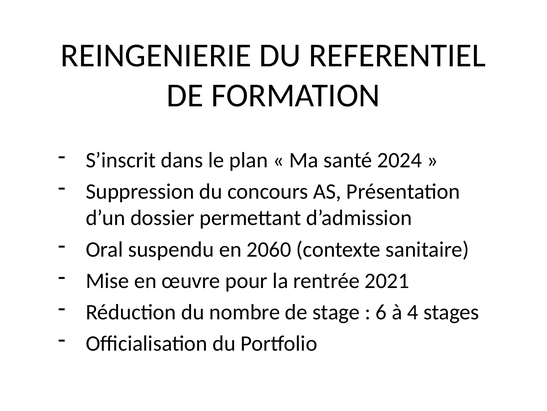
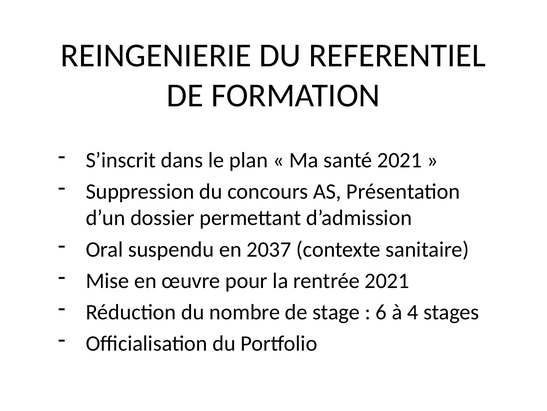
santé 2024: 2024 -> 2021 (400, 160)
2060: 2060 -> 2037 (269, 249)
